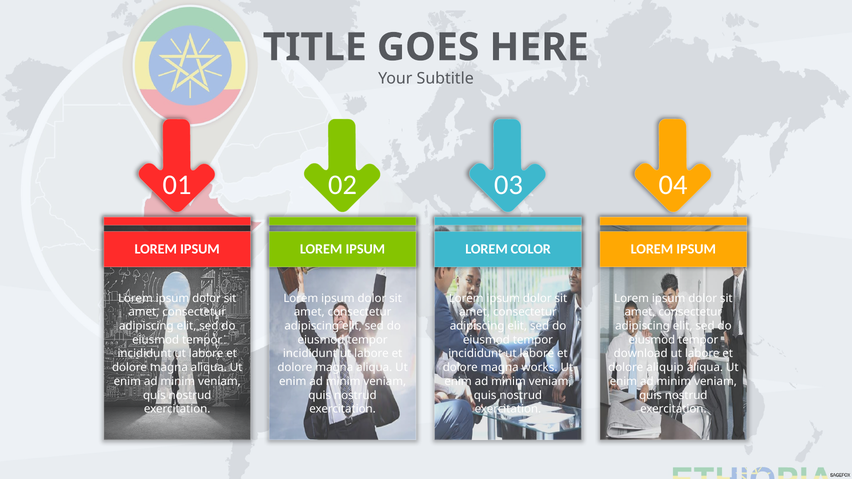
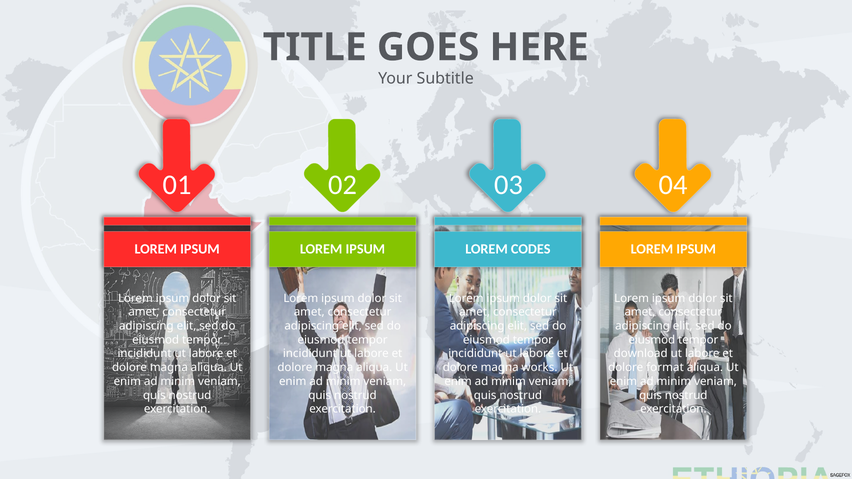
COLOR: COLOR -> CODES (531, 249)
aliquip: aliquip -> format (665, 368)
